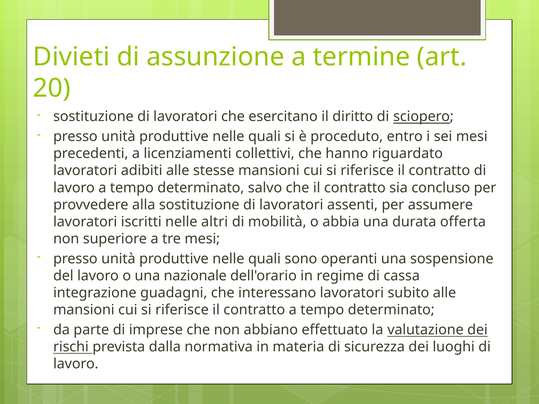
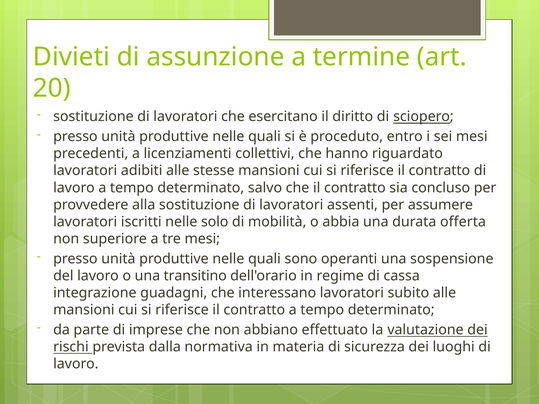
altri: altri -> solo (215, 222)
nazionale: nazionale -> transitino (195, 276)
